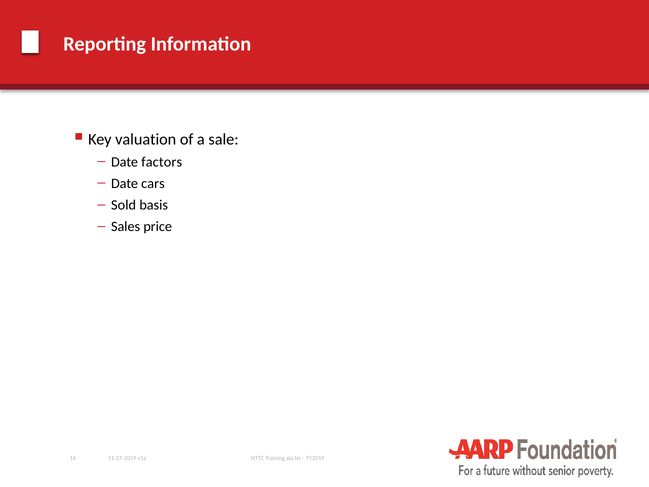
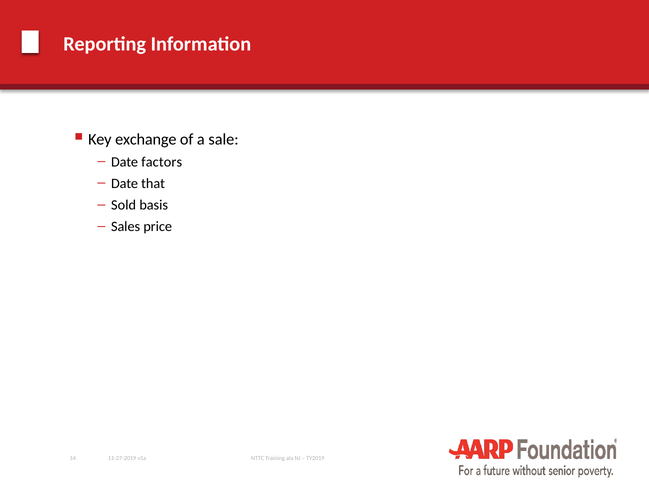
valuation: valuation -> exchange (146, 139)
cars: cars -> that (153, 183)
